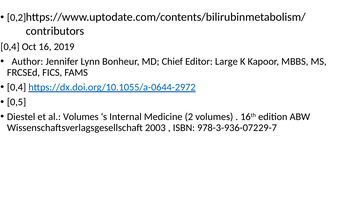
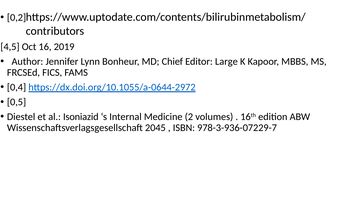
0,4: 0,4 -> 4,5 (10, 47)
al Volumes: Volumes -> Isoniazid (81, 117)
2003: 2003 -> 2045 (155, 128)
